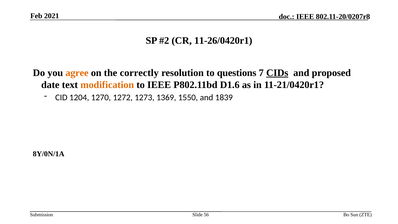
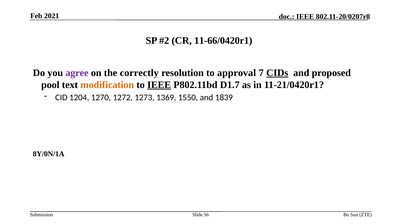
11-26/0420r1: 11-26/0420r1 -> 11-66/0420r1 (223, 40)
agree colour: orange -> purple (77, 73)
questions: questions -> approval (237, 73)
date: date -> pool (50, 85)
IEEE underline: none -> present (159, 85)
D1.6: D1.6 -> D1.7 (230, 85)
